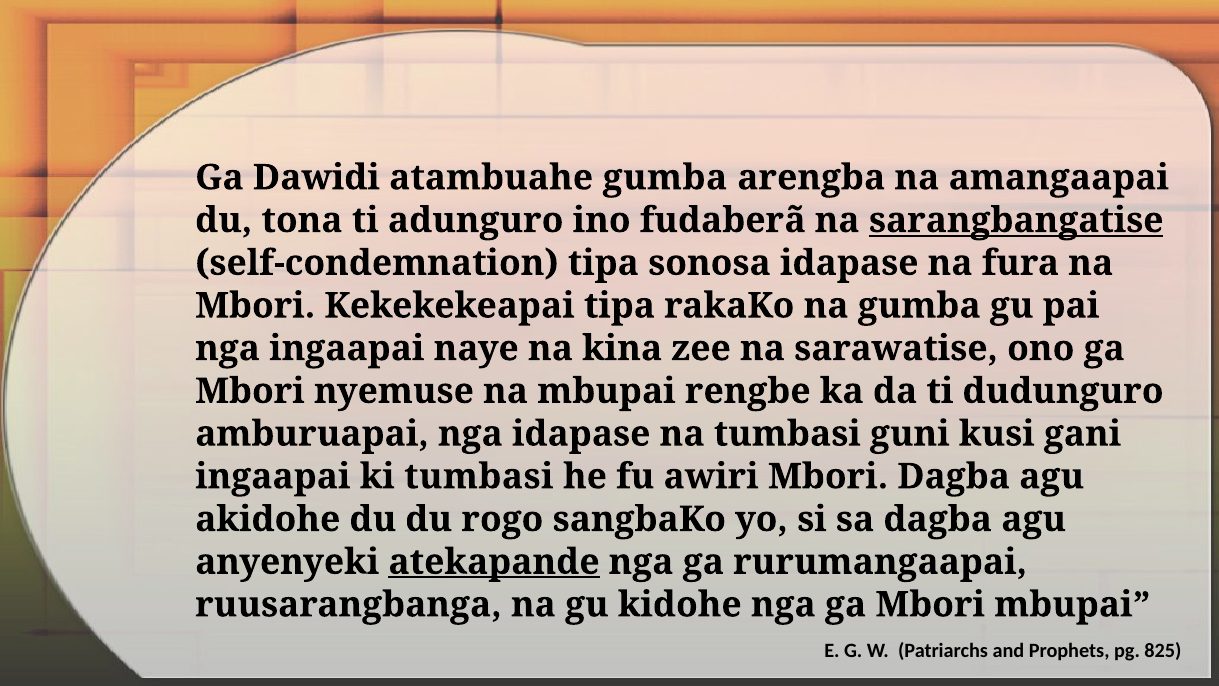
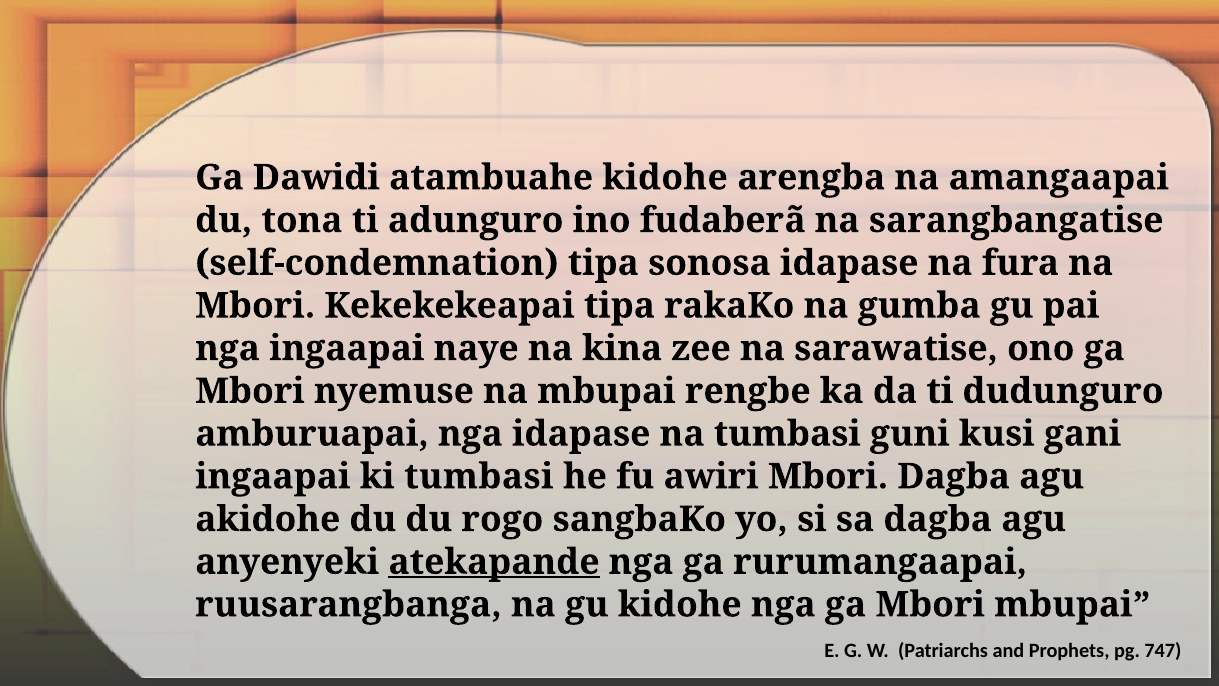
atambuahe gumba: gumba -> kidohe (665, 178)
sarangbangatise underline: present -> none (1016, 220)
825: 825 -> 747 (1163, 651)
